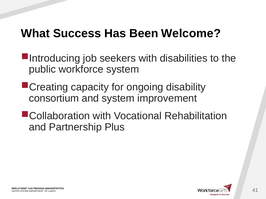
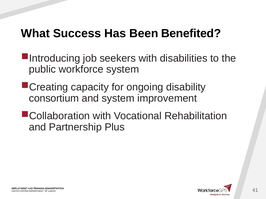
Welcome: Welcome -> Benefited (191, 33)
